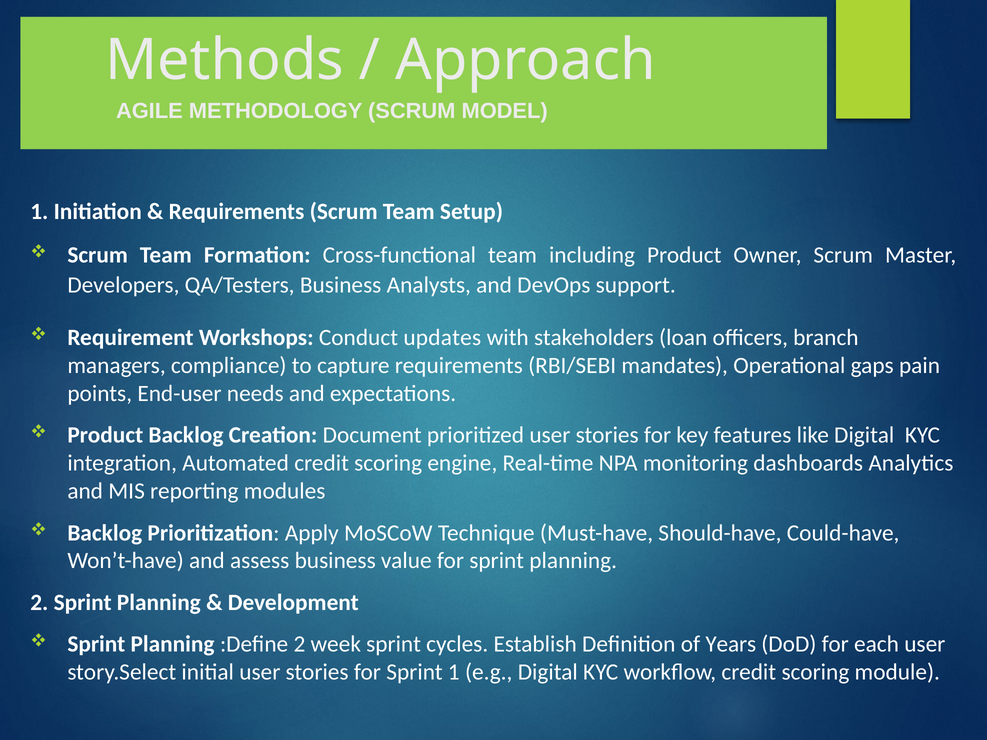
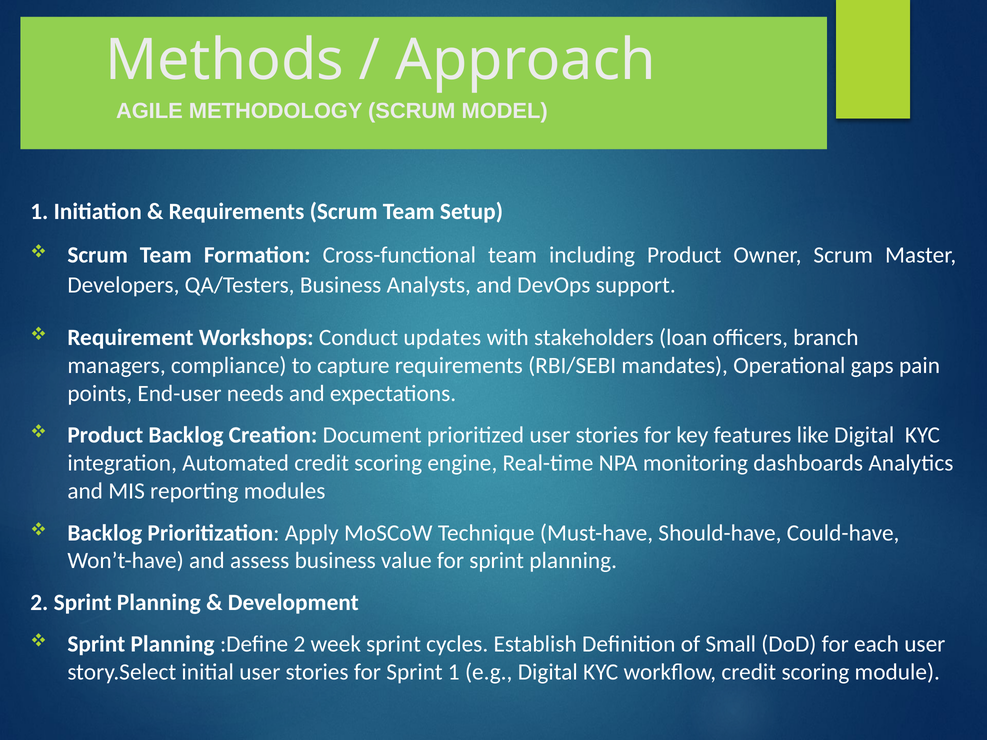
Years: Years -> Small (731, 644)
